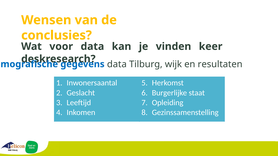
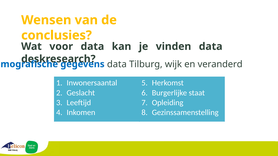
vinden keer: keer -> data (211, 47)
resultaten: resultaten -> veranderd (220, 64)
